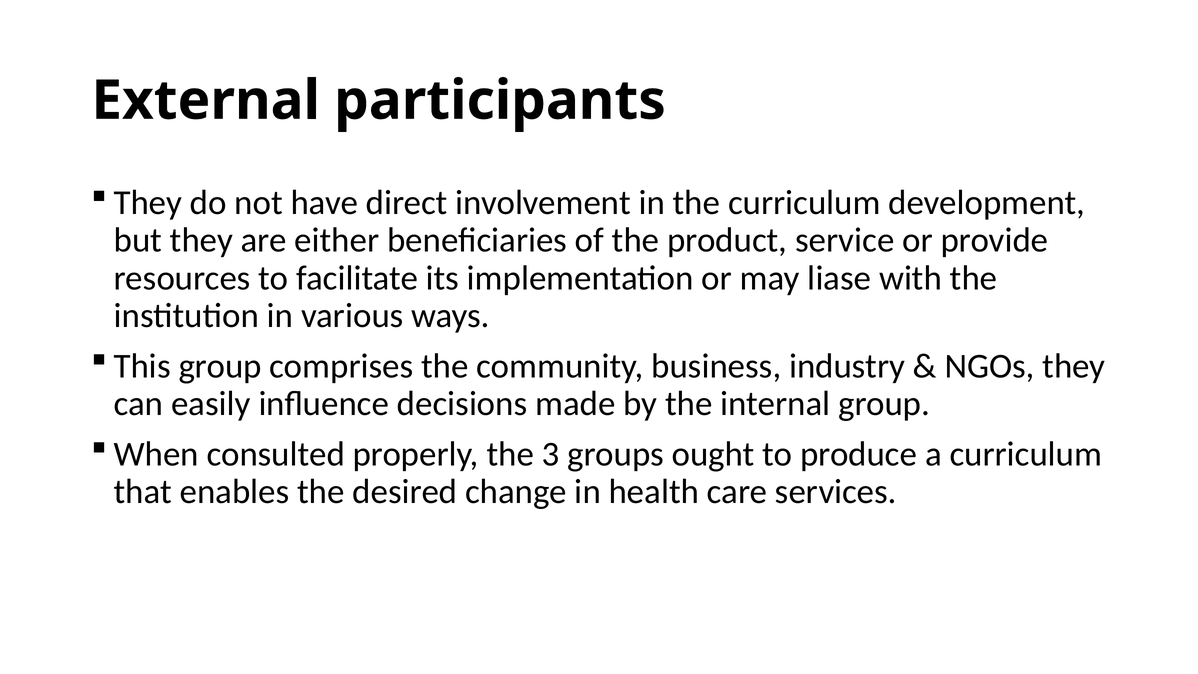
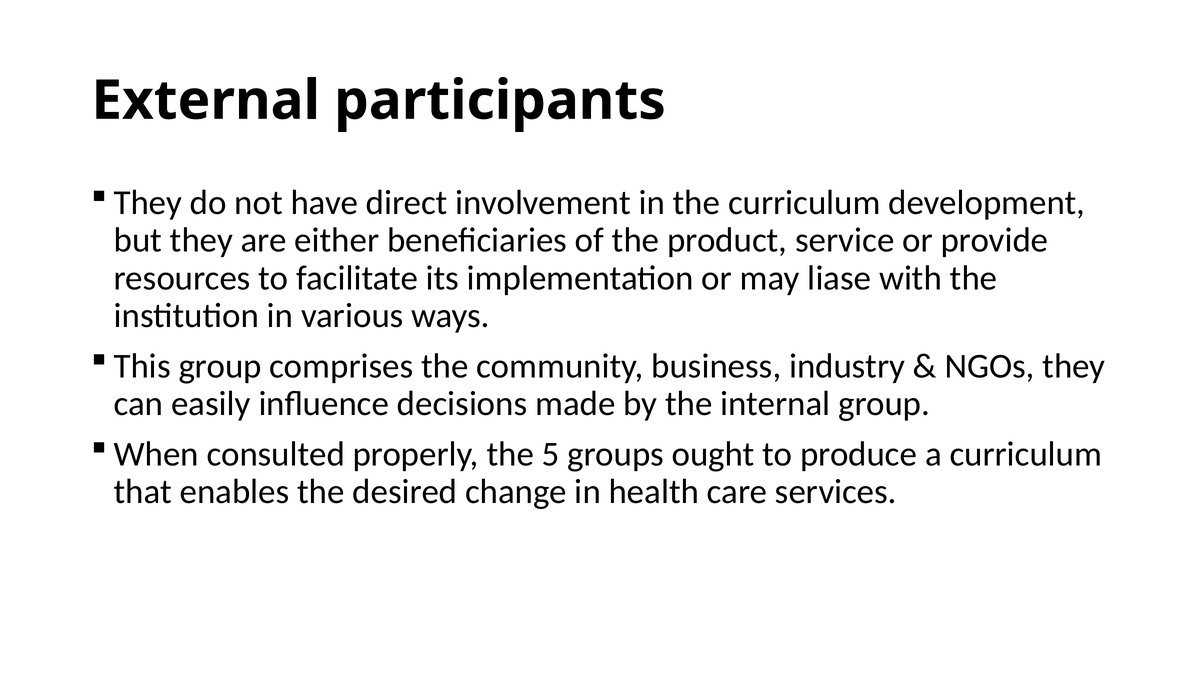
3: 3 -> 5 (551, 454)
